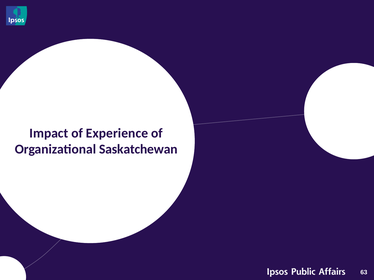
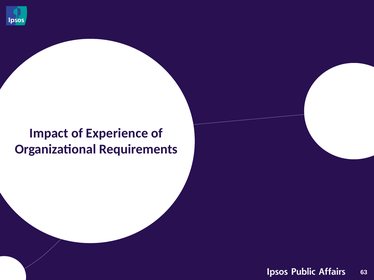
Saskatchewan: Saskatchewan -> Requirements (138, 149)
